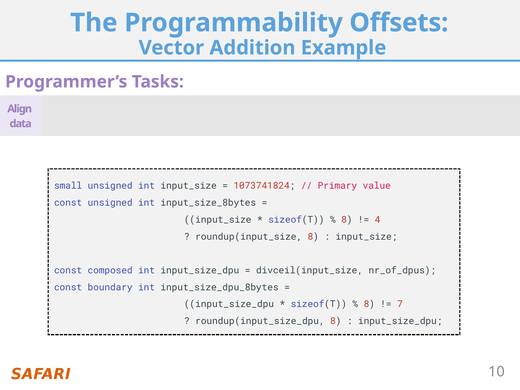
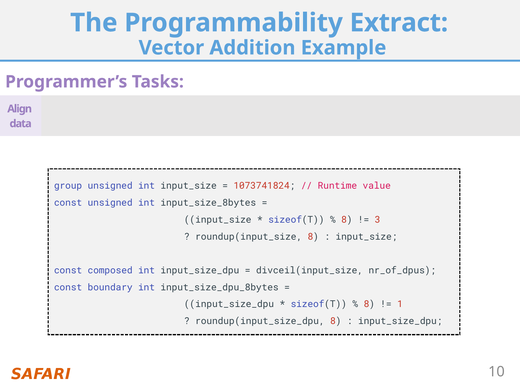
Offsets: Offsets -> Extract (399, 23)
small: small -> group (68, 186)
Primary: Primary -> Runtime (337, 186)
4: 4 -> 3 (378, 220)
7: 7 -> 1 (400, 304)
